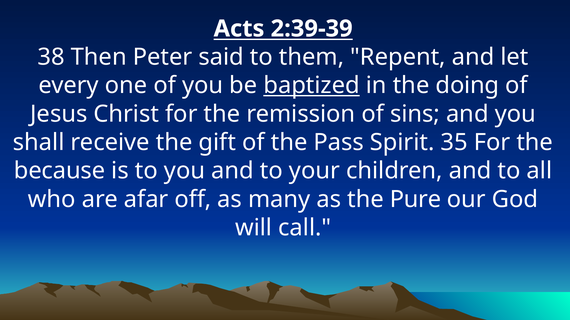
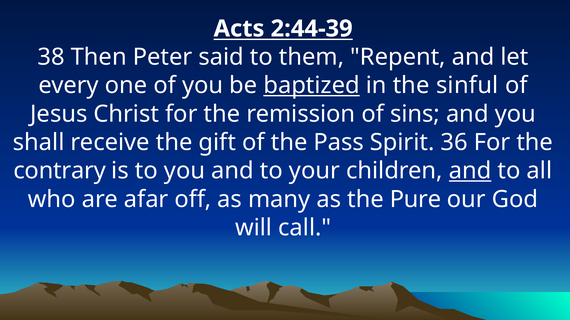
2:39-39: 2:39-39 -> 2:44-39 (312, 29)
doing: doing -> sinful (467, 86)
35: 35 -> 36 (454, 143)
because: because -> contrary (60, 171)
and underline: none -> present (470, 171)
